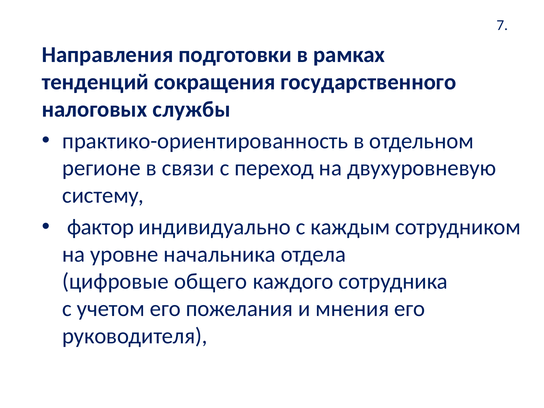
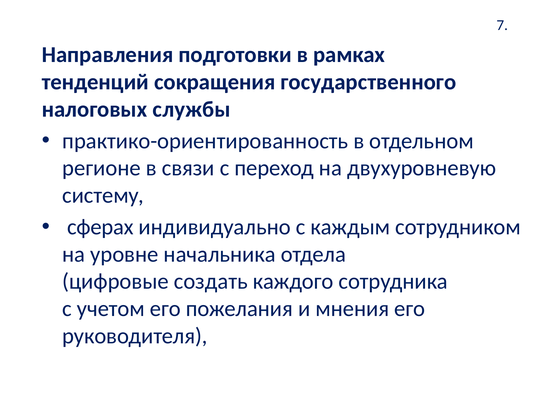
фактор: фактор -> сферах (101, 227)
общего: общего -> создать (211, 282)
